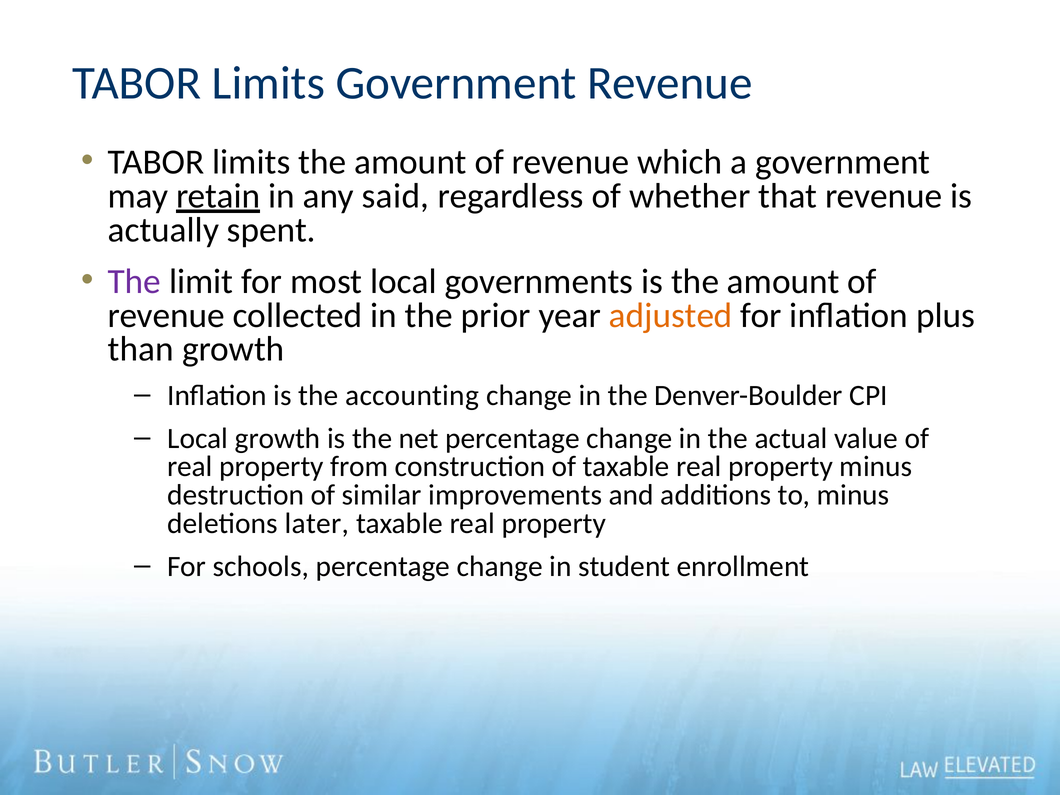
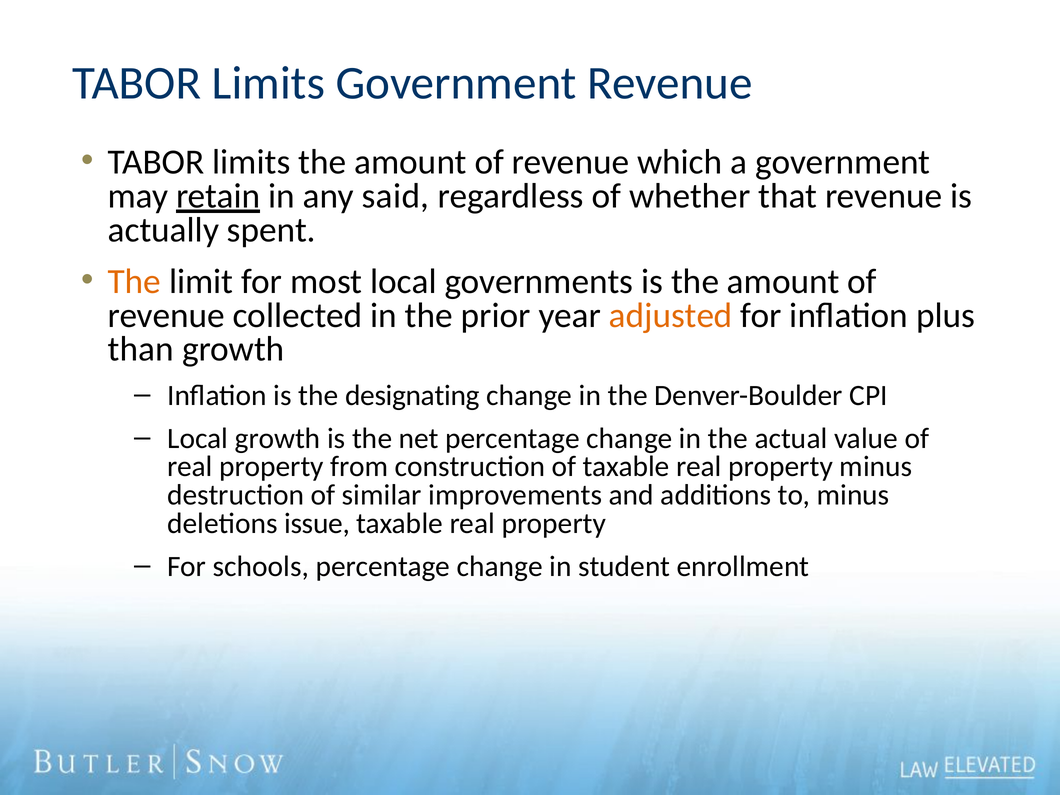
The colour: purple -> orange (134, 281)
accounting: accounting -> designating (412, 395)
later: later -> issue (317, 523)
